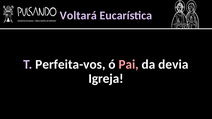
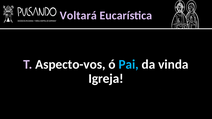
Perfeita-vos: Perfeita-vos -> Aspecto-vos (70, 64)
Pai colour: pink -> light blue (129, 64)
devia: devia -> vinda (173, 64)
